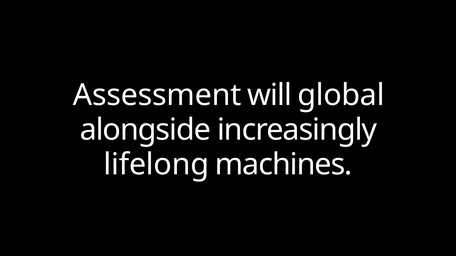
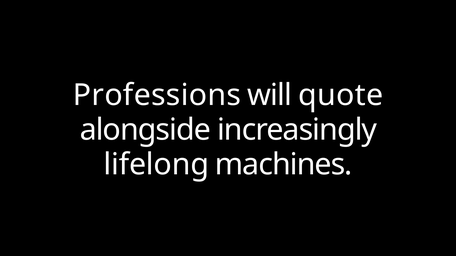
Assessment: Assessment -> Professions (157, 95)
global: global -> quote (341, 95)
